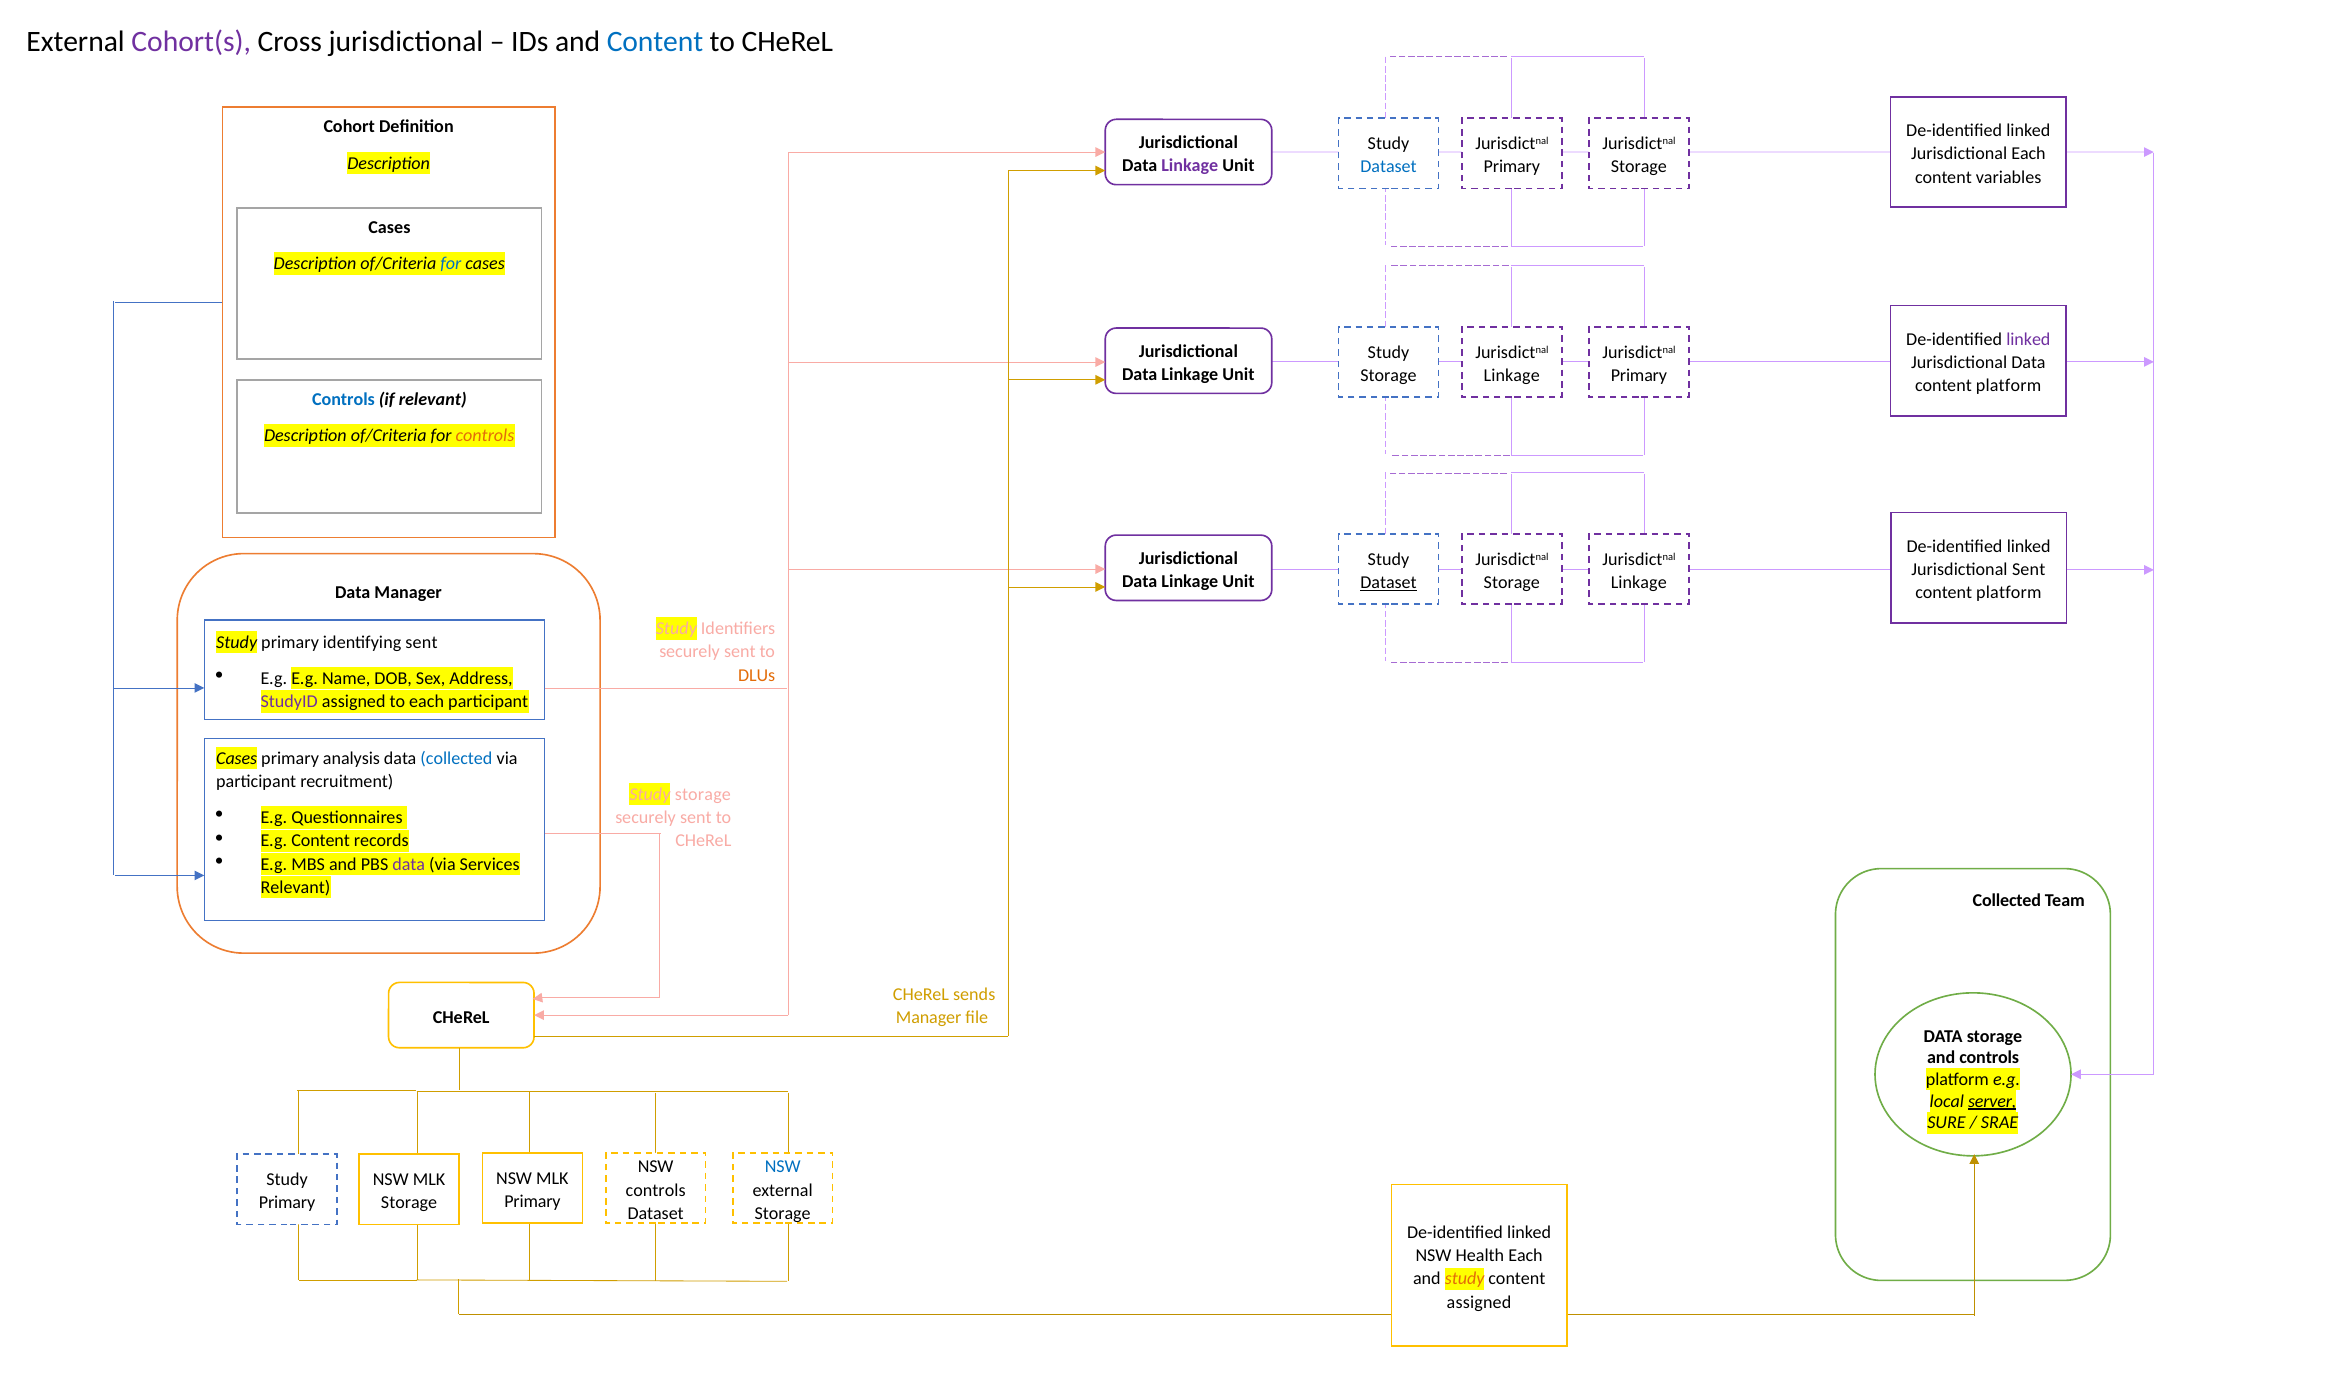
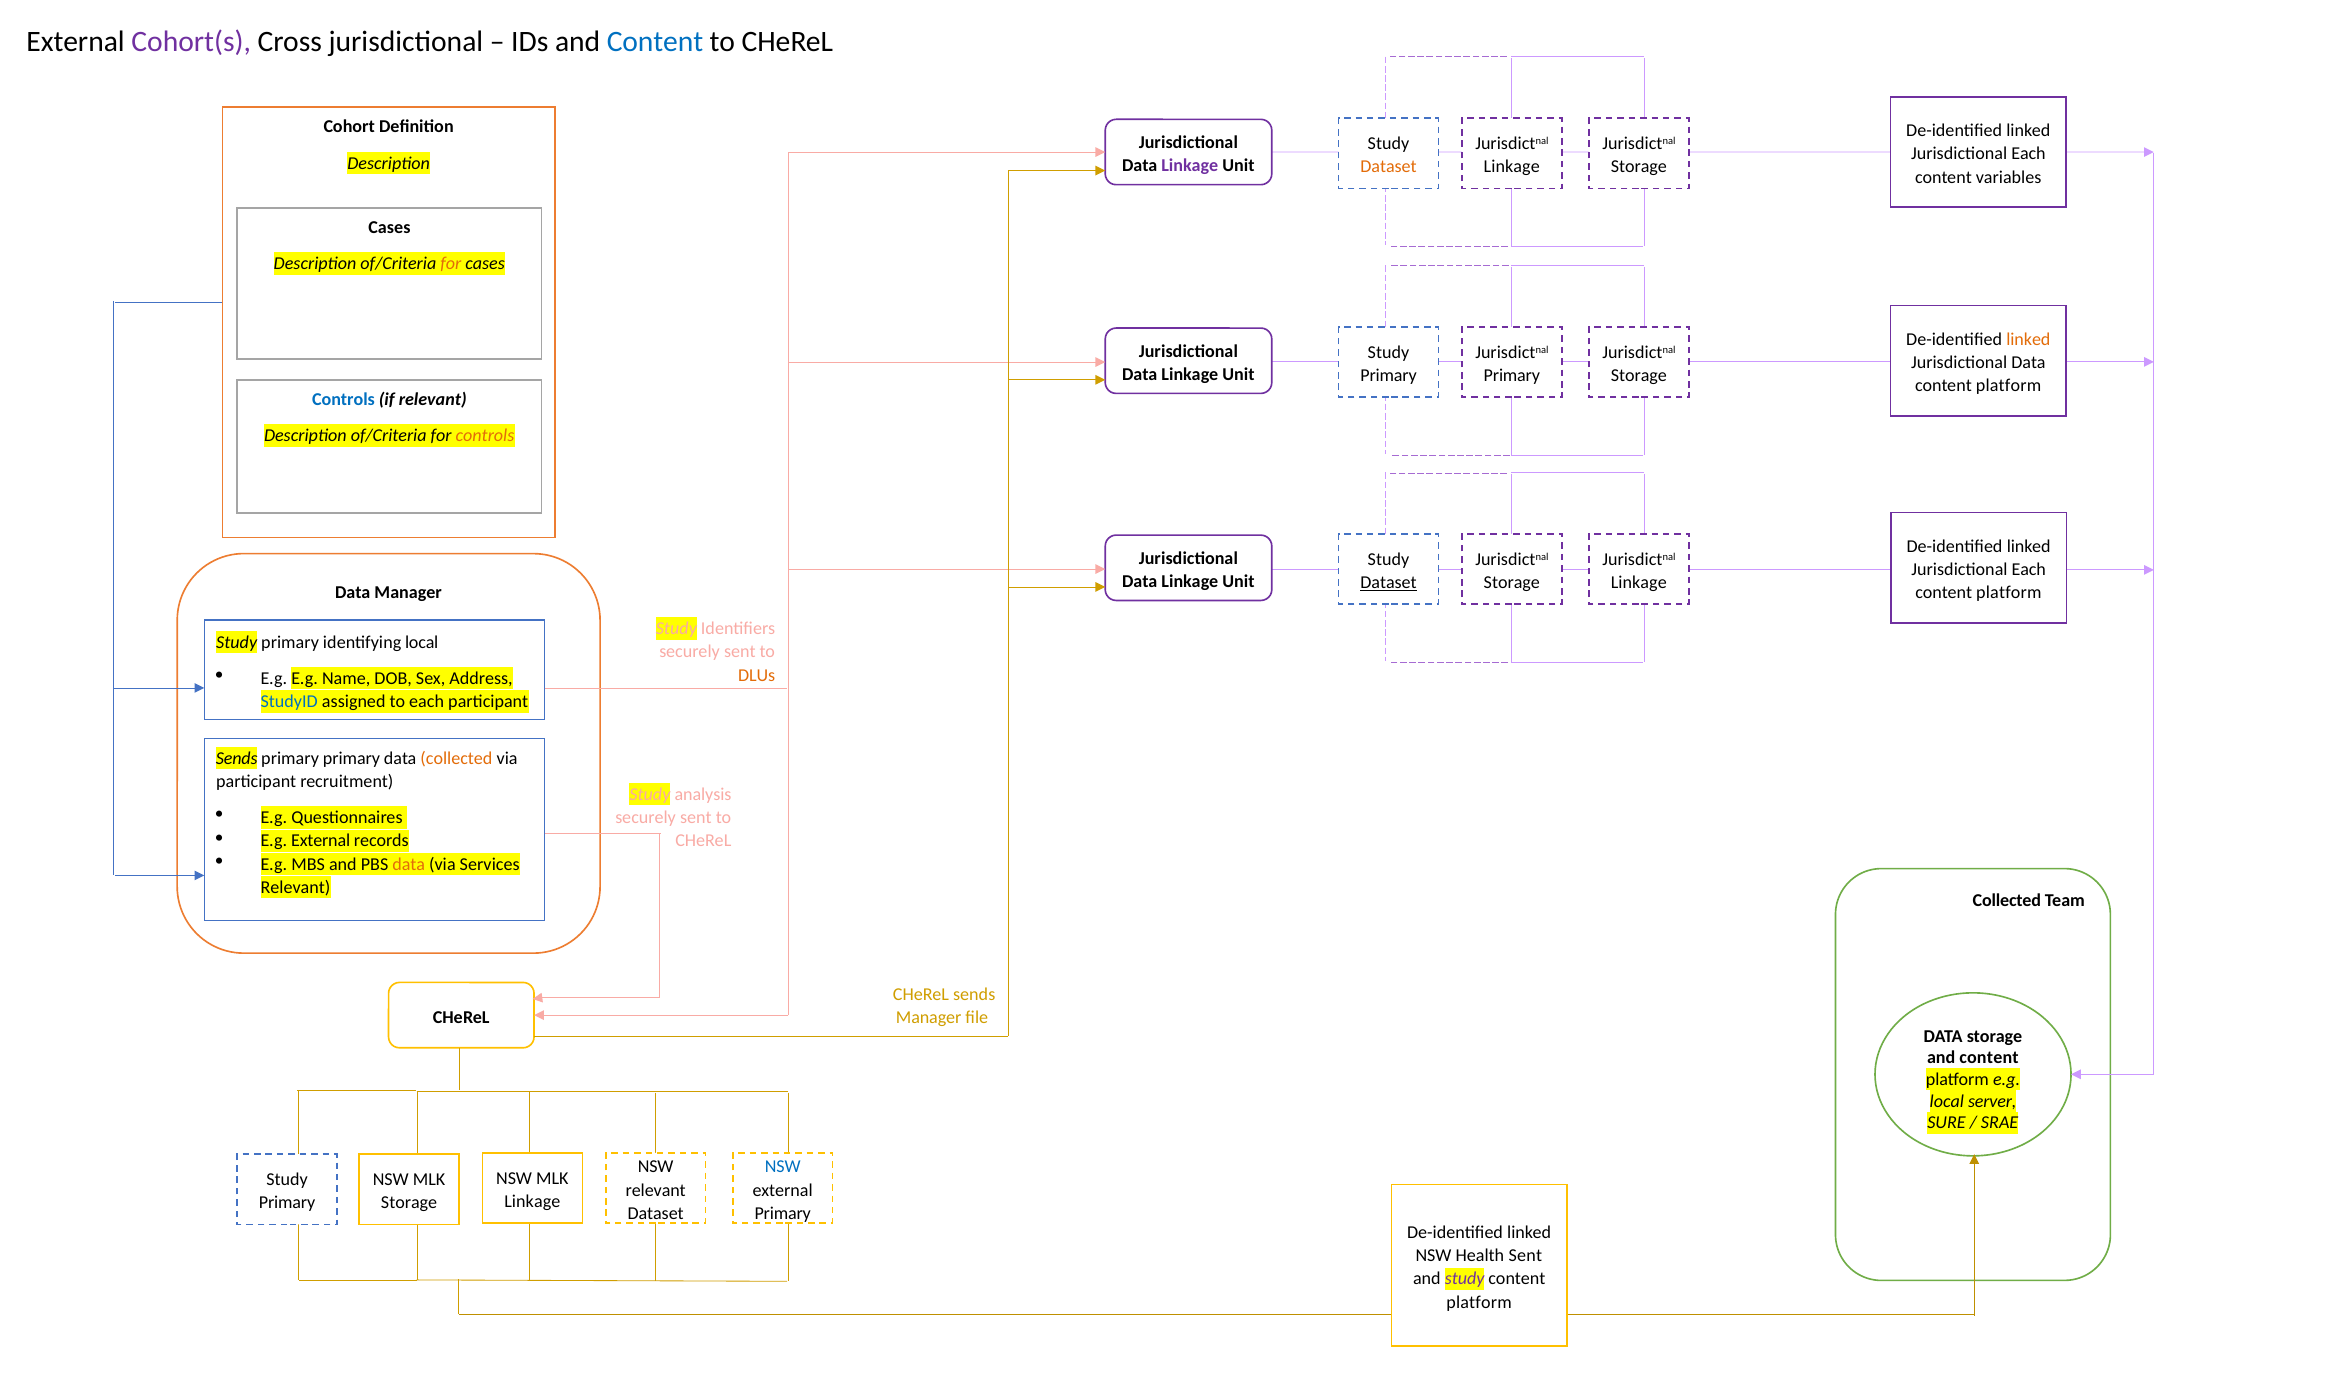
Dataset colour: blue -> orange (1389, 167)
Primary: Primary -> Linkage (1512, 167)
for colour: blue -> orange (451, 264)
linked colour: purple -> orange (2028, 340)
Storage: Storage -> Primary (1389, 376)
Linkage: Linkage -> Primary (1512, 376)
Primary: Primary -> Storage (1639, 376)
Sent: Sent -> Each (2029, 570)
identifying sent: sent -> local (422, 642)
StudyID colour: purple -> blue (289, 702)
Cases: Cases -> Sends (237, 758)
primary analysis: analysis -> primary (351, 758)
collected colour: blue -> orange (456, 758)
storage: storage -> analysis (703, 794)
E.g Content: Content -> External (321, 841)
data colour: purple -> orange (409, 864)
controls: controls -> content (1989, 1058)
server underline: present -> none (1992, 1101)
controls: controls -> relevant (656, 1190)
Primary: Primary -> Linkage (532, 1202)
Storage: Storage -> Primary (783, 1213)
Health Each: Each -> Sent (1525, 1256)
study colour: orange -> purple (1465, 1279)
assigned: assigned -> platform (1479, 1302)
